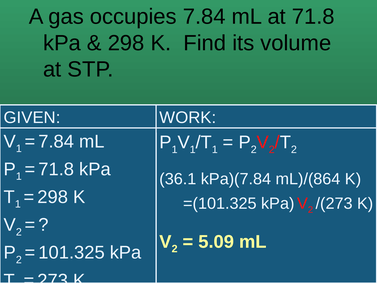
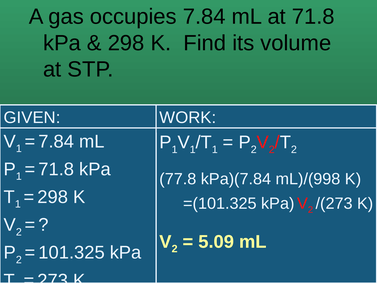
36.1: 36.1 -> 77.8 (178, 179)
mL)/(864: mL)/(864 -> mL)/(998 (308, 179)
